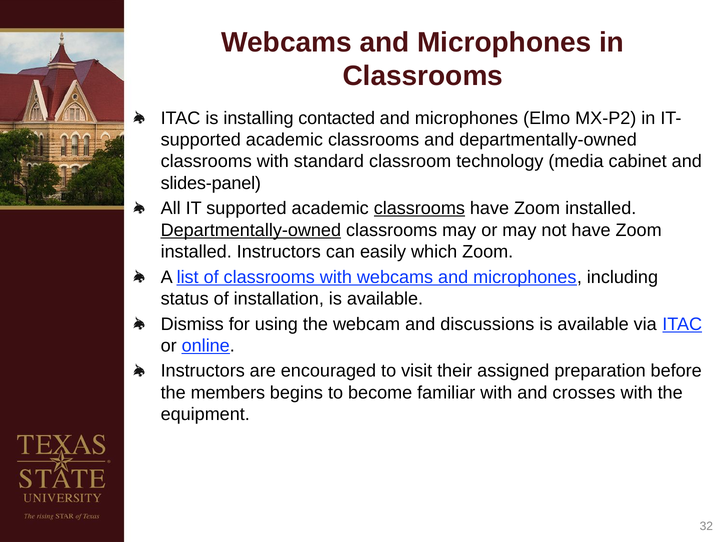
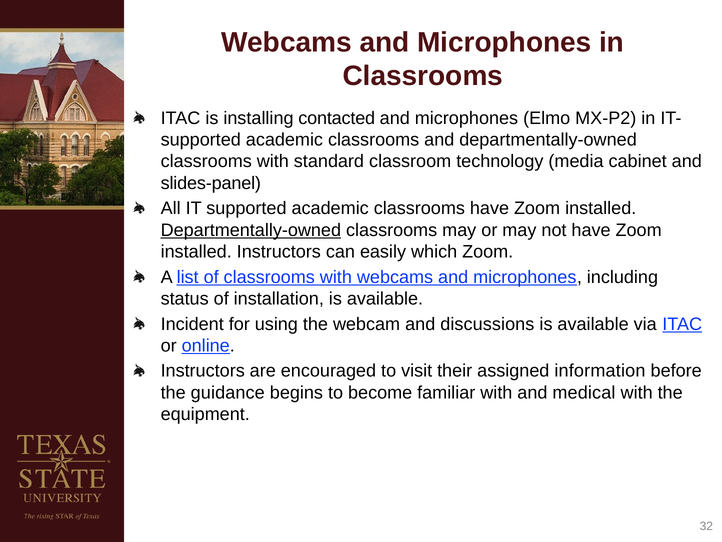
classrooms underline: present -> none (419, 208)
Dismiss: Dismiss -> Incident (192, 324)
preparation: preparation -> information (600, 371)
members: members -> guidance (228, 392)
crosses: crosses -> medical (584, 392)
